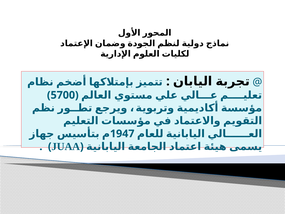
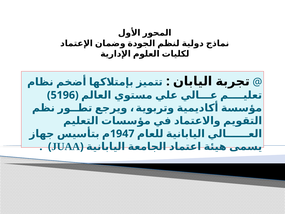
5700: 5700 -> 5196 (63, 95)
